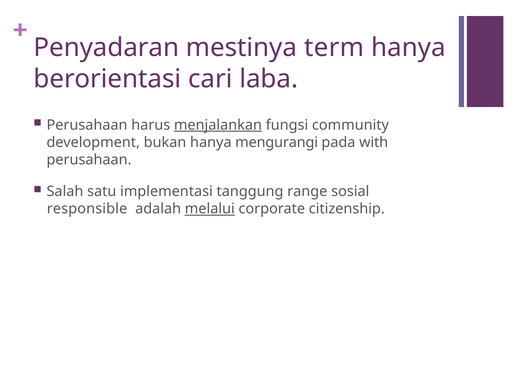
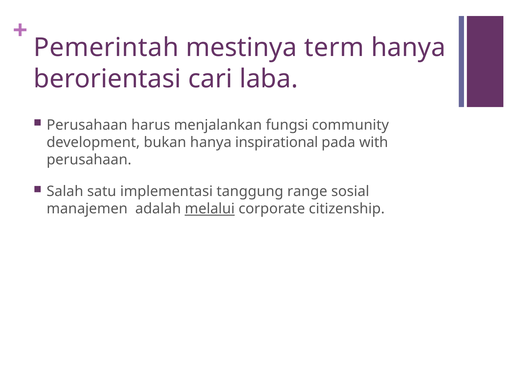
Penyadaran: Penyadaran -> Pemerintah (106, 48)
menjalankan underline: present -> none (218, 125)
mengurangi: mengurangi -> inspirational (277, 142)
responsible: responsible -> manajemen (87, 209)
